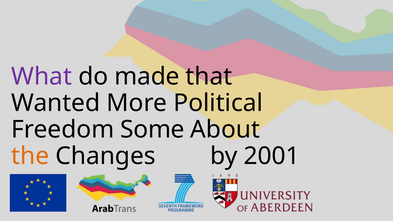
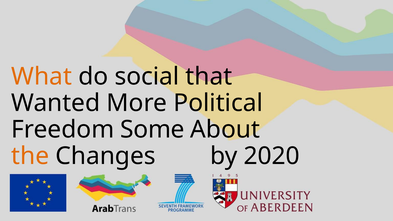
What colour: purple -> orange (42, 77)
made: made -> social (147, 77)
2001: 2001 -> 2020 (272, 156)
